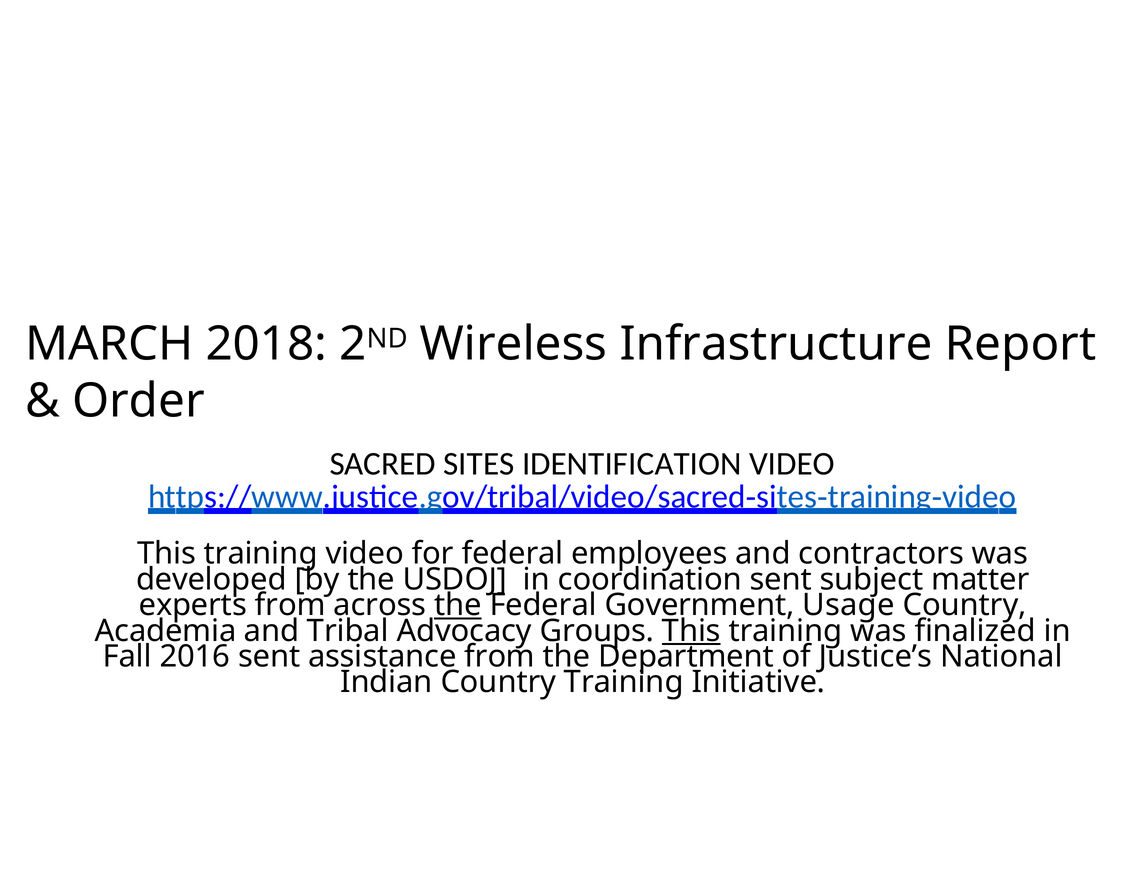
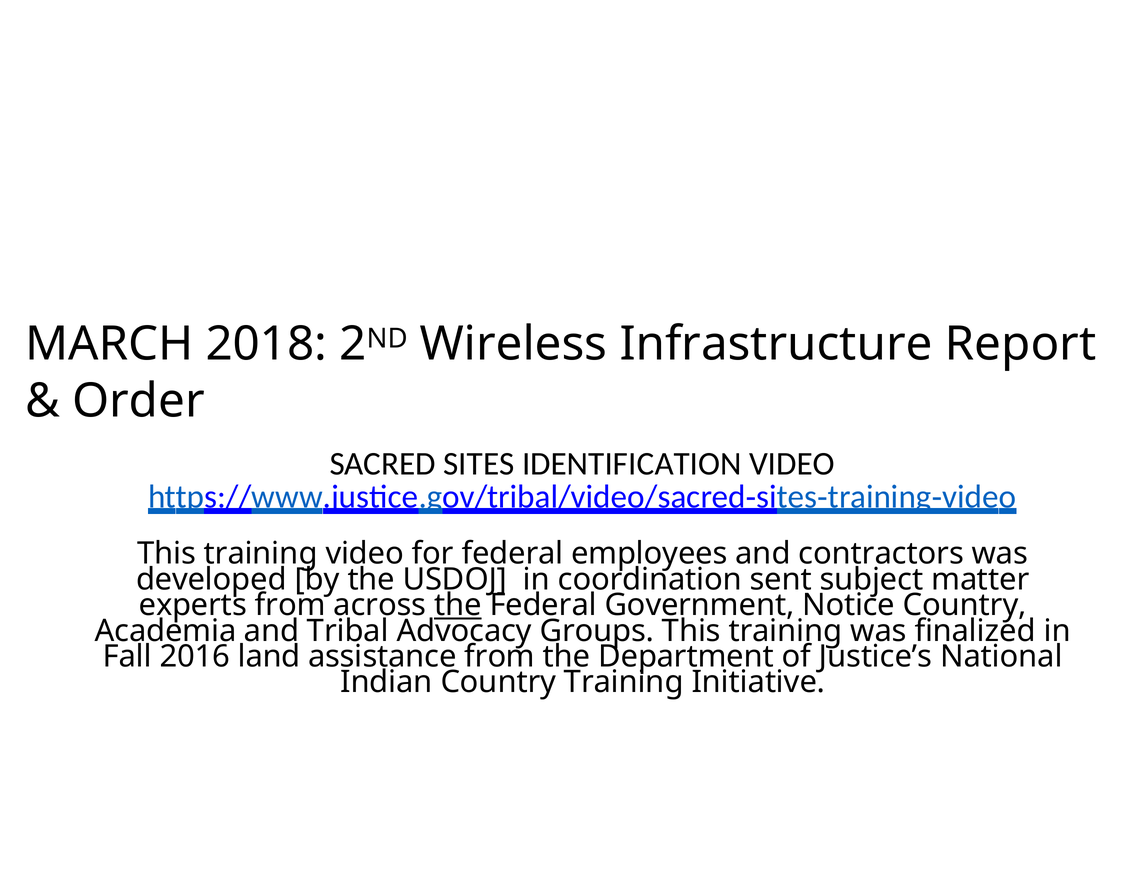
Usage: Usage -> Notice (849, 605)
This underline: present -> none (691, 631)
2016 sent: sent -> land (269, 657)
